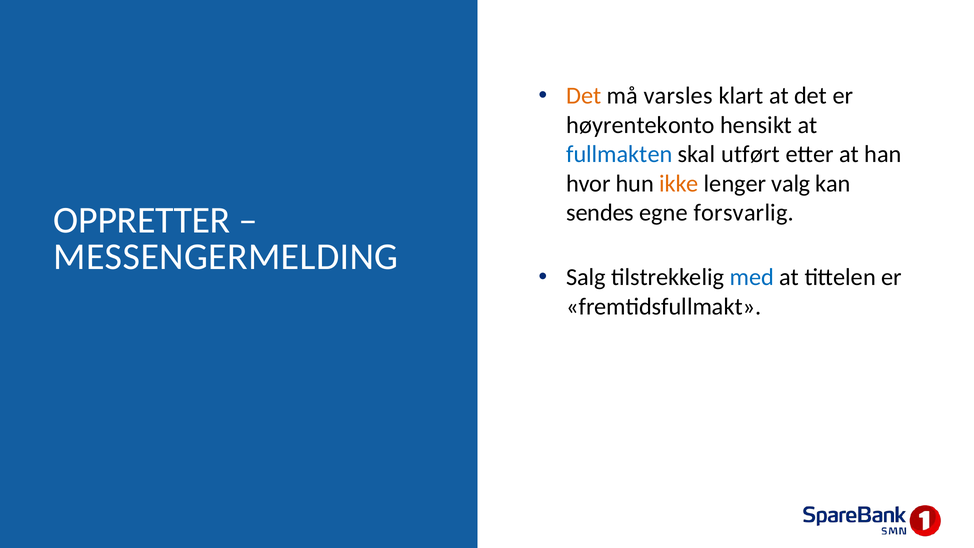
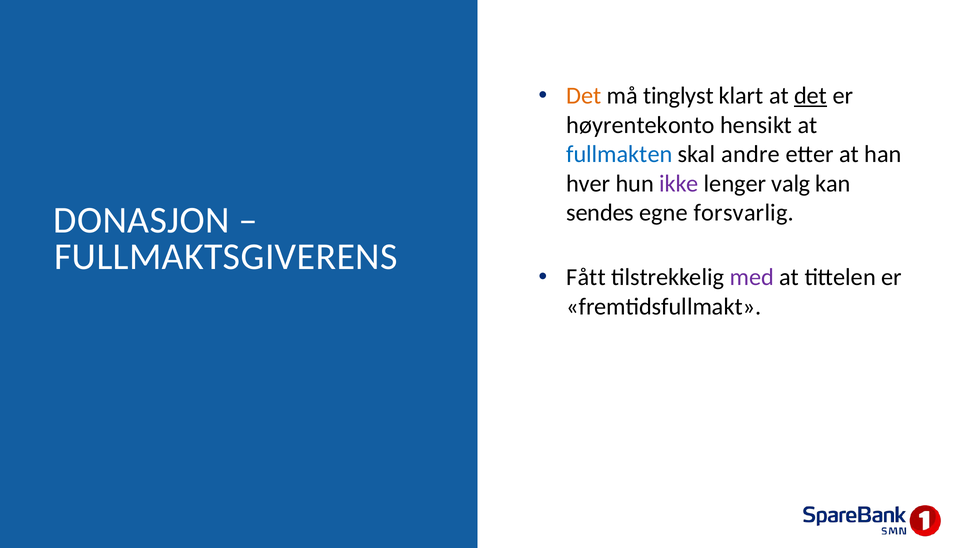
varsles: varsles -> tinglyst (678, 96)
det underline: none -> present (811, 96)
utført: utført -> andre (751, 154)
hvor: hvor -> hver (588, 184)
ikke colour: orange -> purple (679, 184)
OPPRETTER: OPPRETTER -> DONASJON (142, 220)
MESSENGERMELDING: MESSENGERMELDING -> FULLMAKTSGIVERENS (226, 257)
Salg: Salg -> Fått (586, 277)
med colour: blue -> purple (752, 277)
